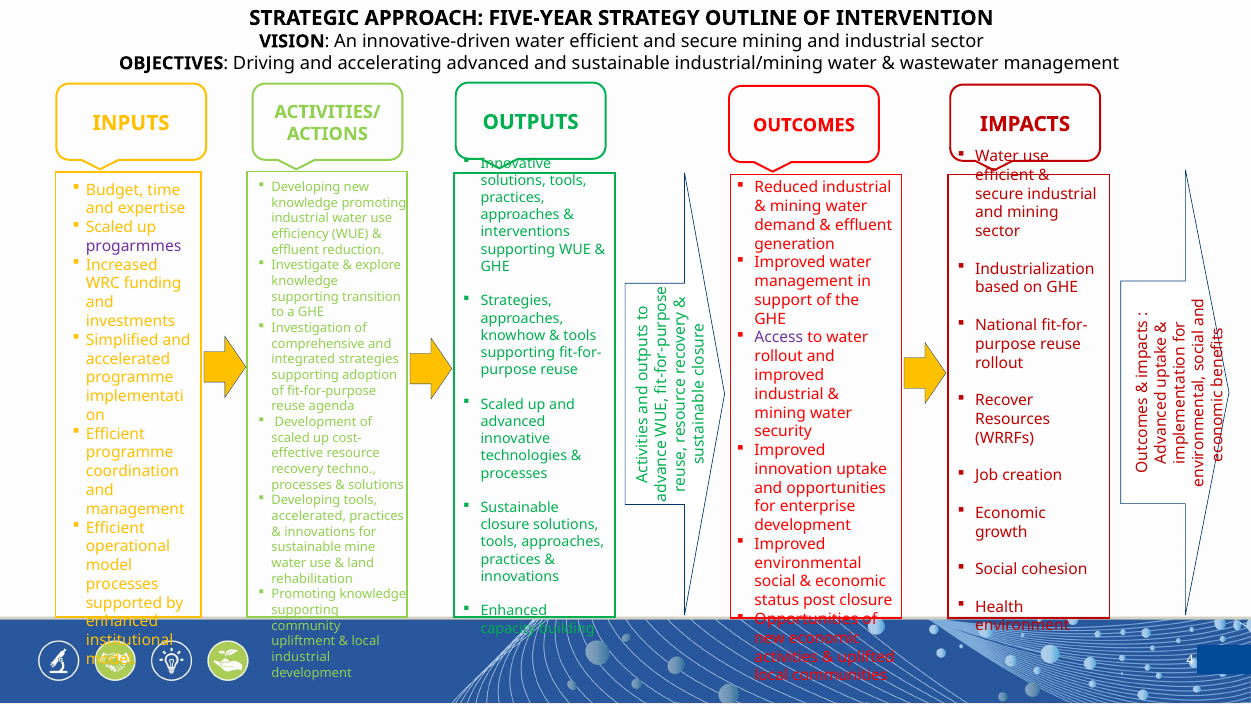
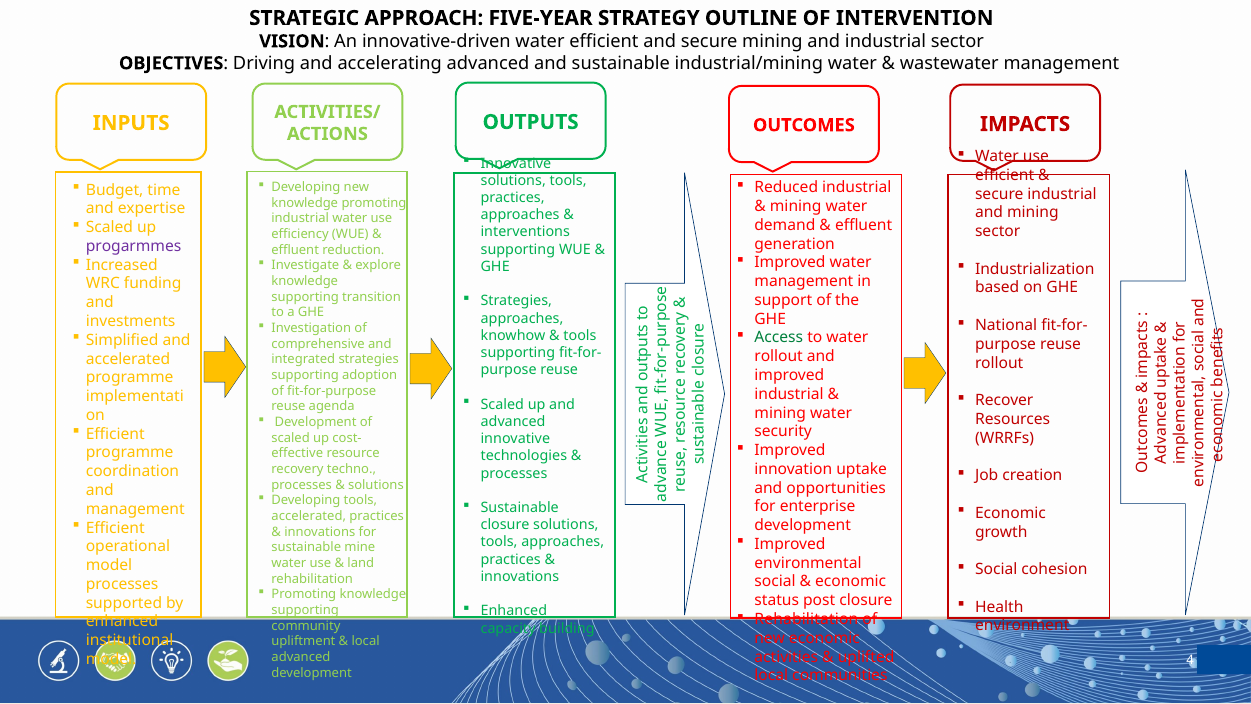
Access colour: purple -> green (779, 338)
Opportunities: Opportunities -> Rehabilitation (806, 619)
industrial: industrial -> advanced (301, 657)
